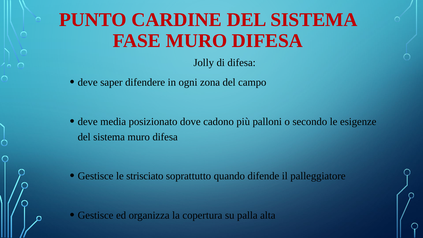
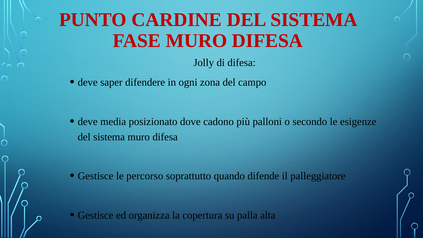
strisciato: strisciato -> percorso (145, 176)
